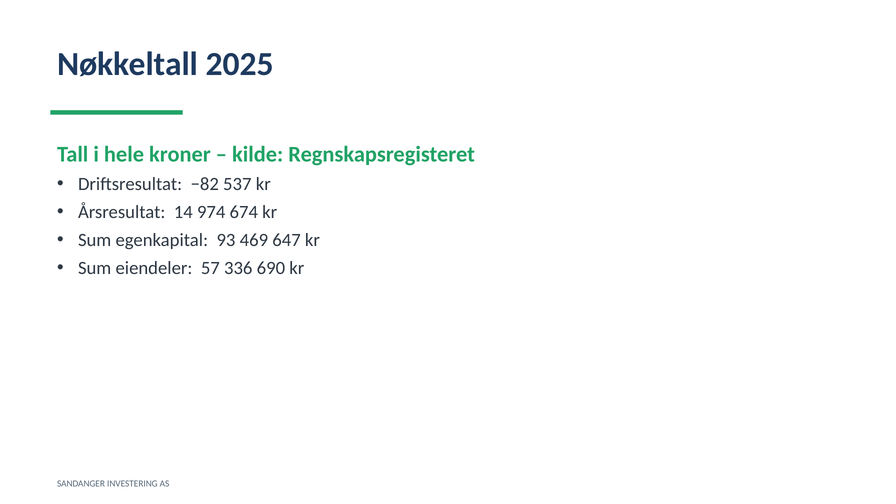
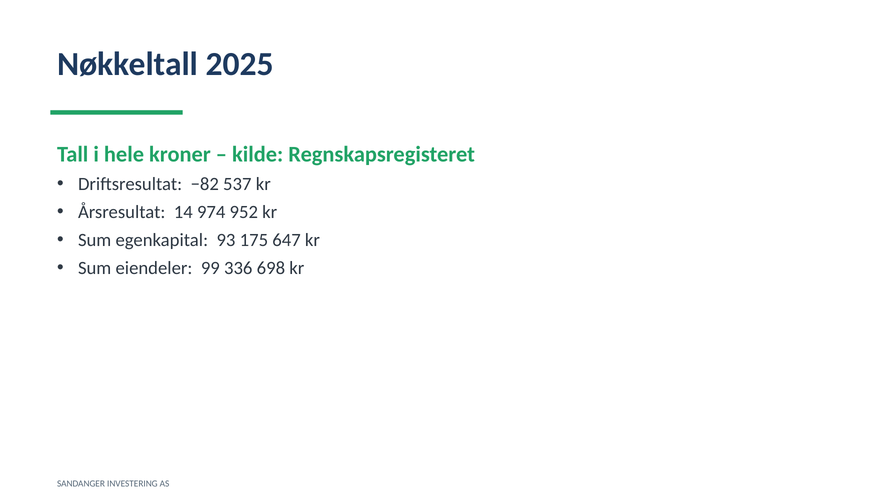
674: 674 -> 952 (244, 212)
469: 469 -> 175 (254, 240)
57: 57 -> 99 (210, 268)
690: 690 -> 698 (271, 268)
